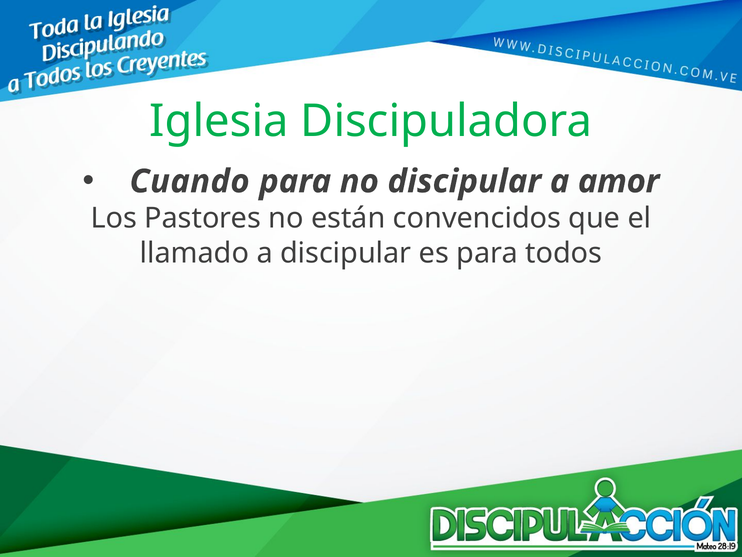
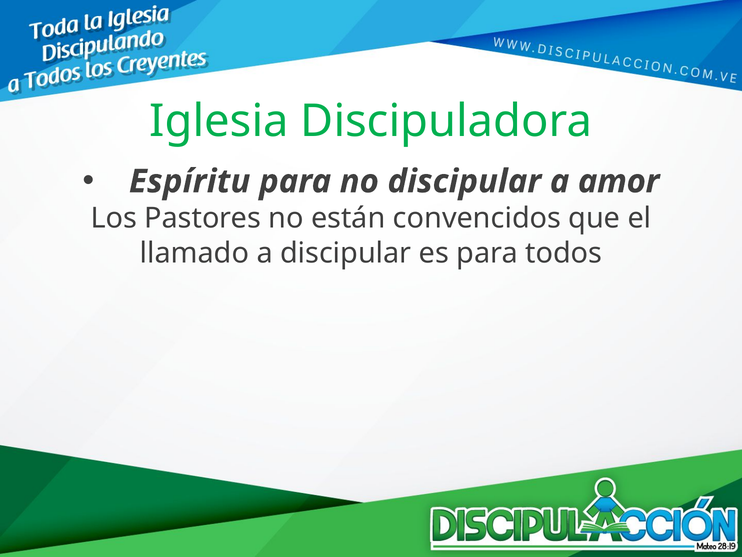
Cuando: Cuando -> Espíritu (190, 181)
